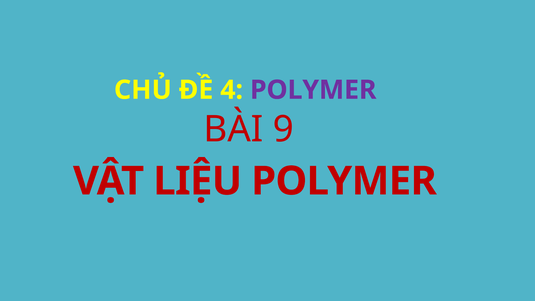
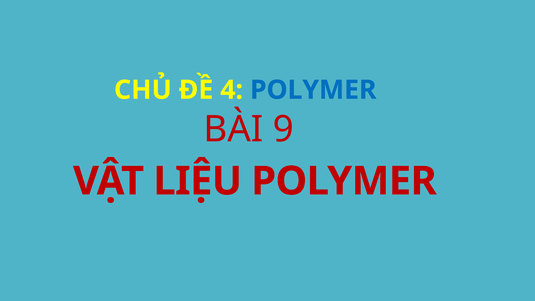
POLYMER colour: purple -> blue (313, 90)
